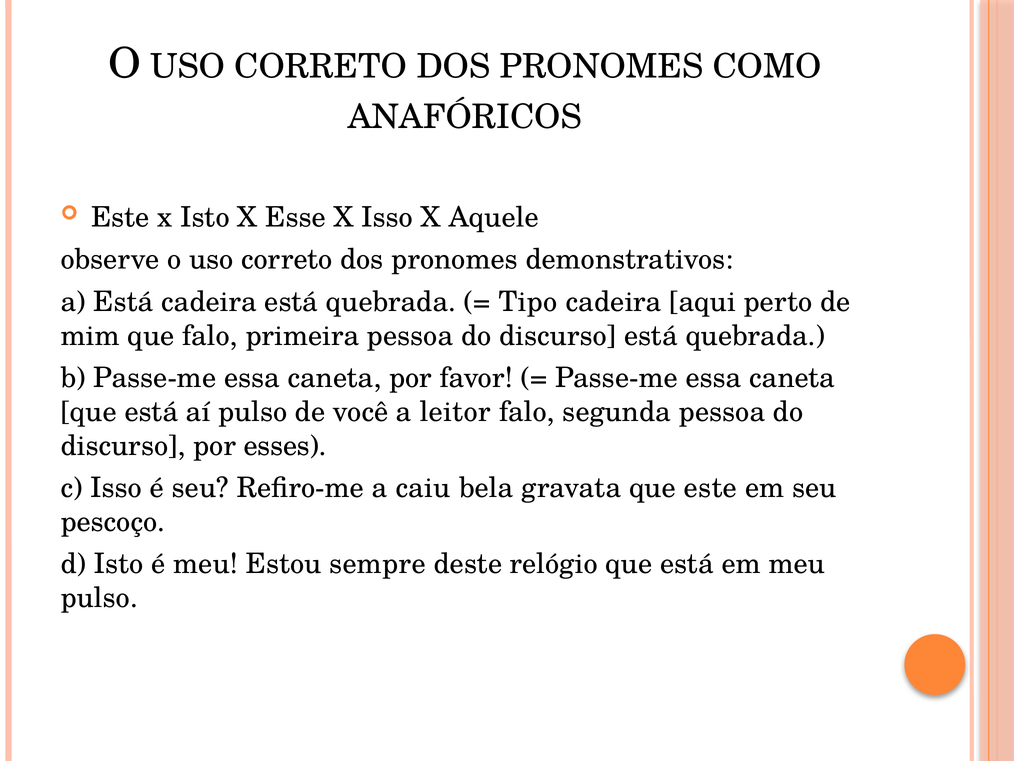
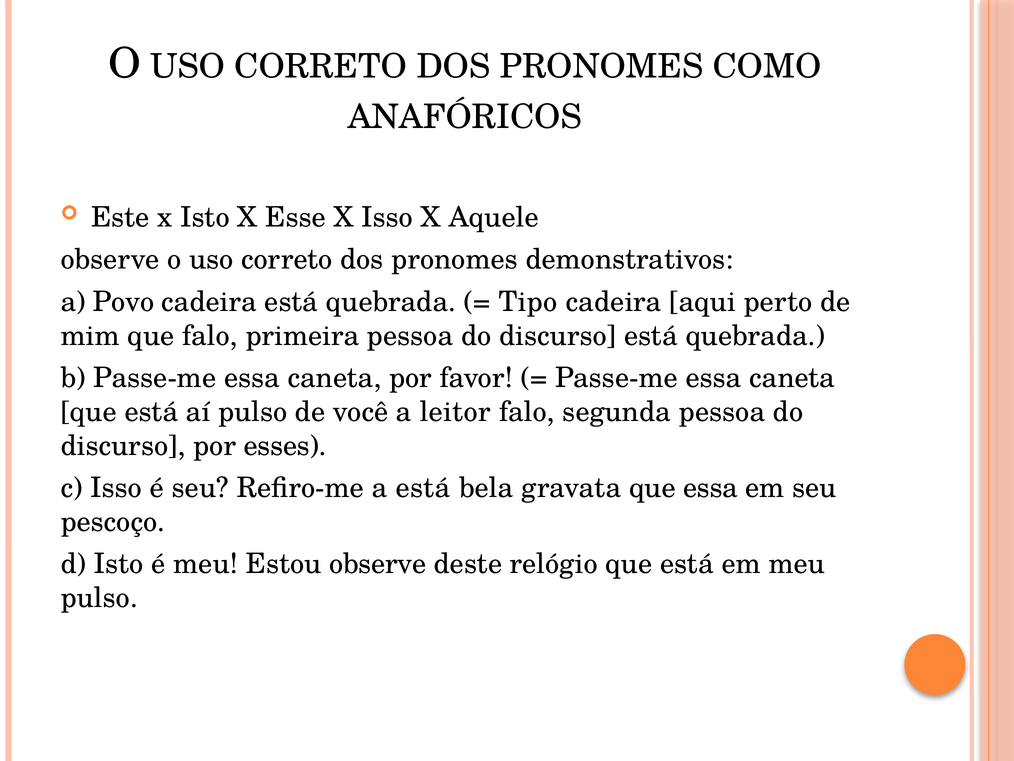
a Está: Está -> Povo (124, 302)
a caiu: caiu -> está (423, 488)
que este: este -> essa (711, 488)
Estou sempre: sempre -> observe (378, 564)
